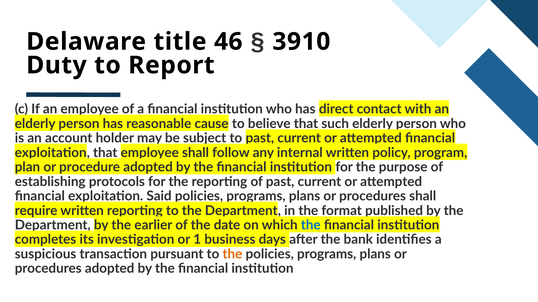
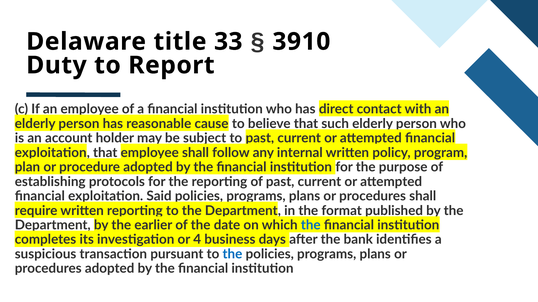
46: 46 -> 33 (228, 42)
1: 1 -> 4 (197, 240)
the colour: orange -> blue (232, 255)
